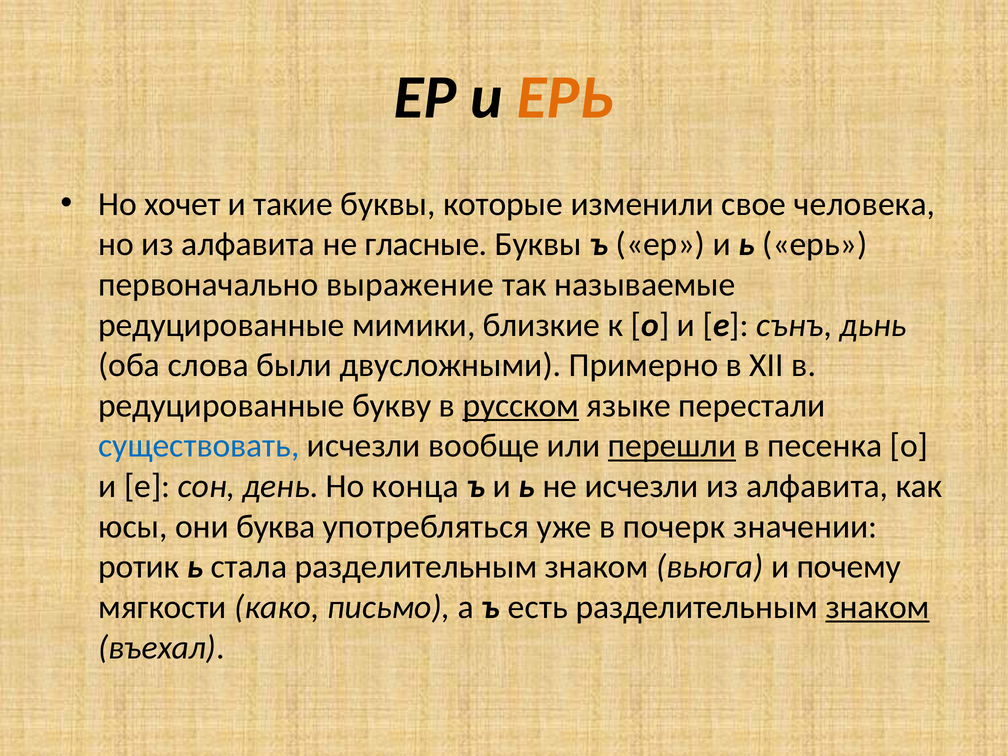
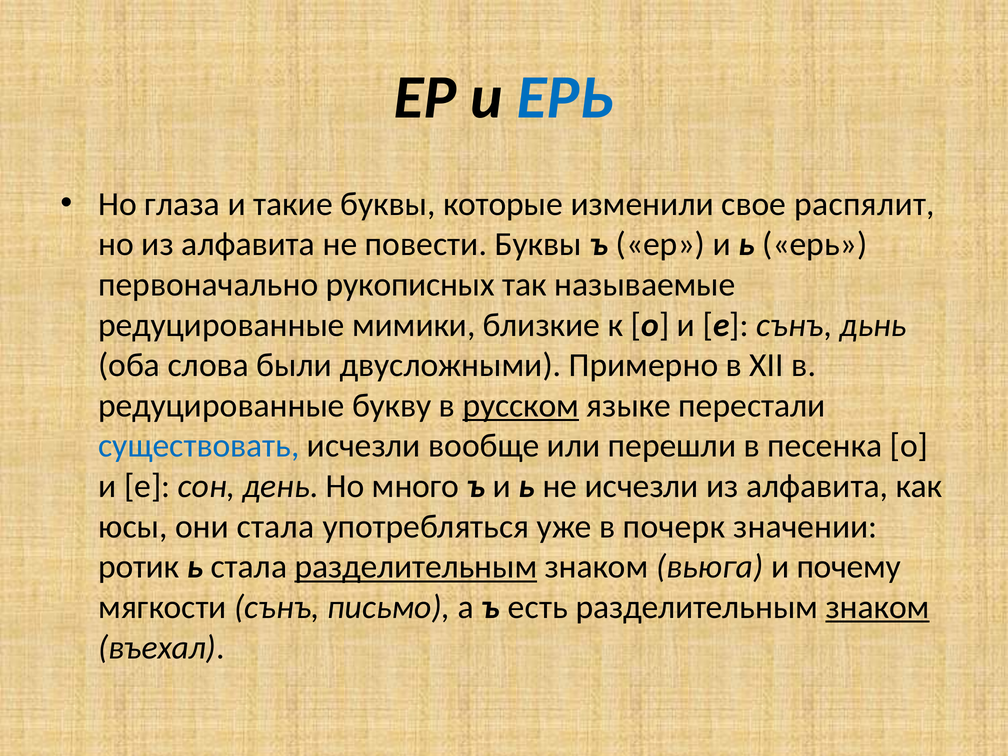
ЕРЬ colour: orange -> blue (565, 98)
хочет: хочет -> глаза (182, 204)
человека: человека -> распялит (864, 204)
гласные: гласные -> повести (426, 244)
выражение: выражение -> рукописных (410, 285)
перешли underline: present -> none (672, 446)
конца: конца -> много (416, 486)
они буква: буква -> стала (275, 527)
разделительным underline: none -> present (416, 567)
мягкости како: како -> сънъ (277, 607)
